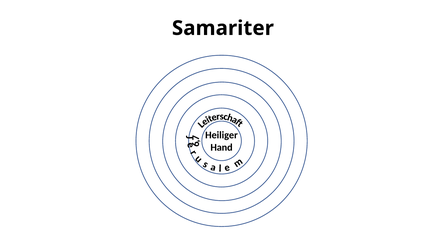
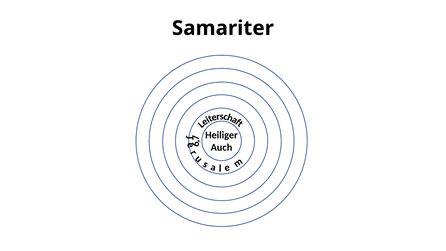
Hand: Hand -> Auch (221, 147)
